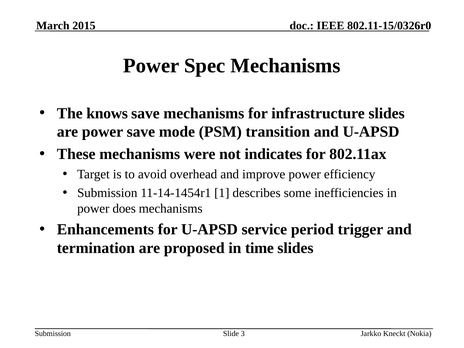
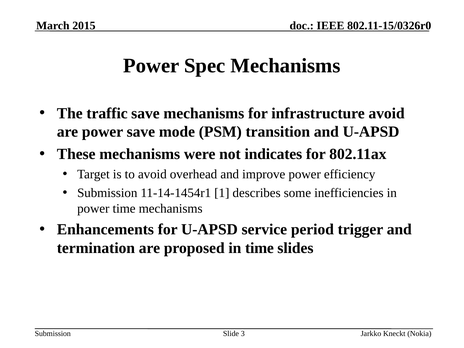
knows: knows -> traffic (107, 113)
infrastructure slides: slides -> avoid (387, 113)
power does: does -> time (124, 208)
